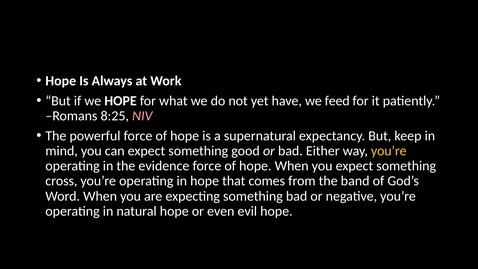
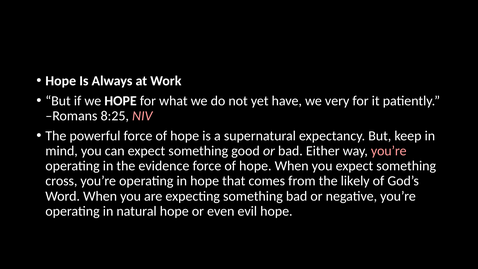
feed: feed -> very (337, 101)
you’re colour: yellow -> pink (389, 151)
band: band -> likely (355, 181)
